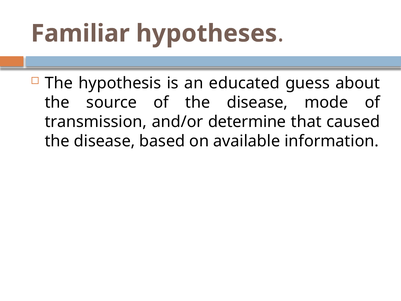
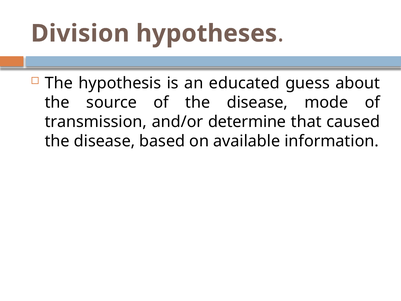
Familiar: Familiar -> Division (80, 33)
